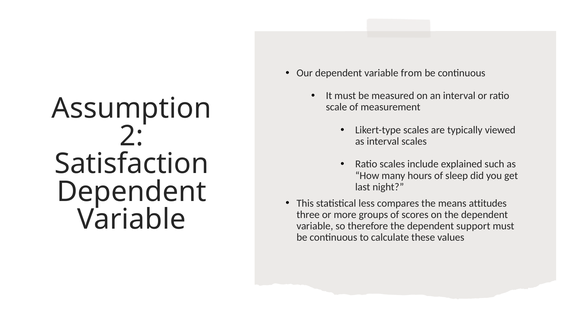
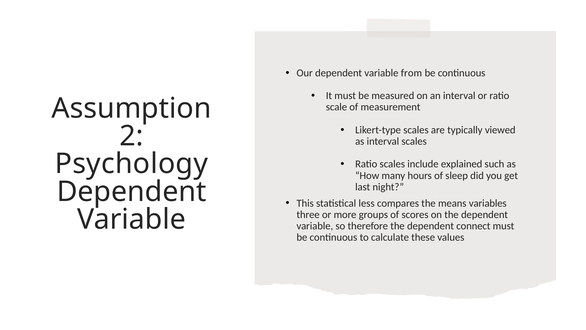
Satisfaction: Satisfaction -> Psychology (131, 164)
attitudes: attitudes -> variables (488, 203)
support: support -> connect (473, 226)
